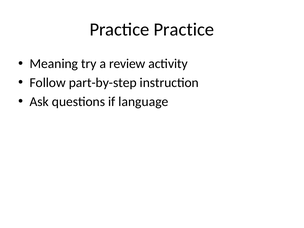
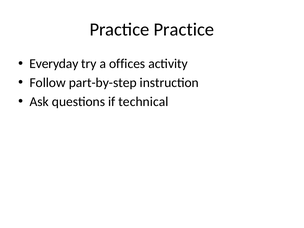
Meaning: Meaning -> Everyday (54, 64)
review: review -> offices (127, 64)
language: language -> technical (143, 102)
